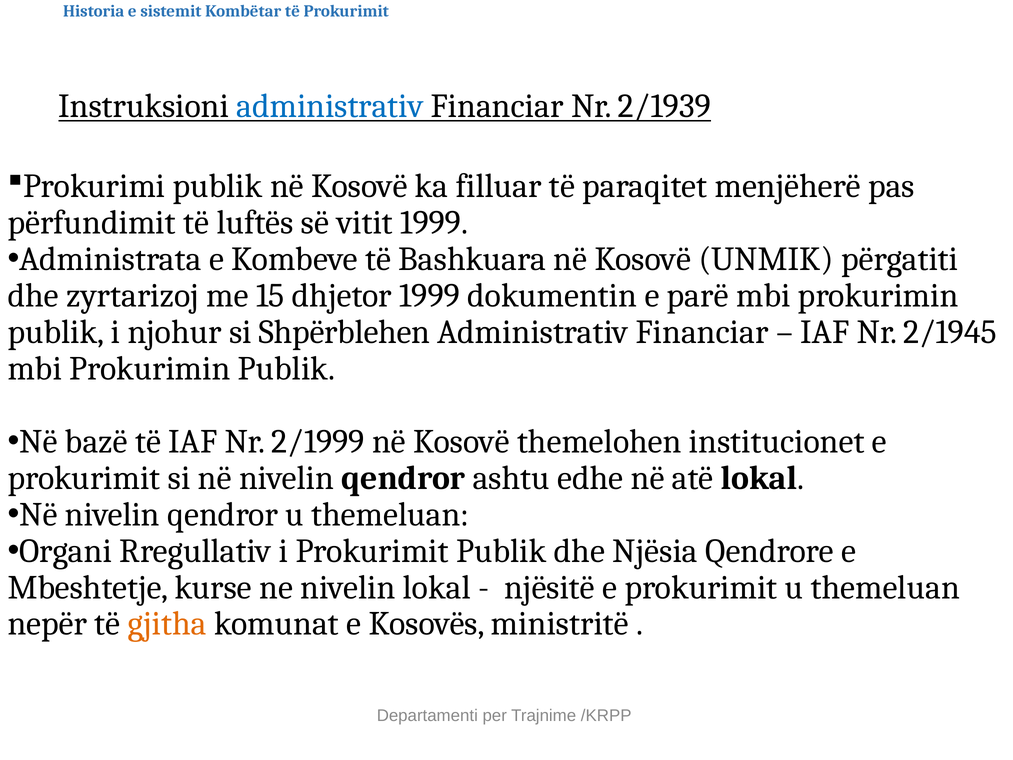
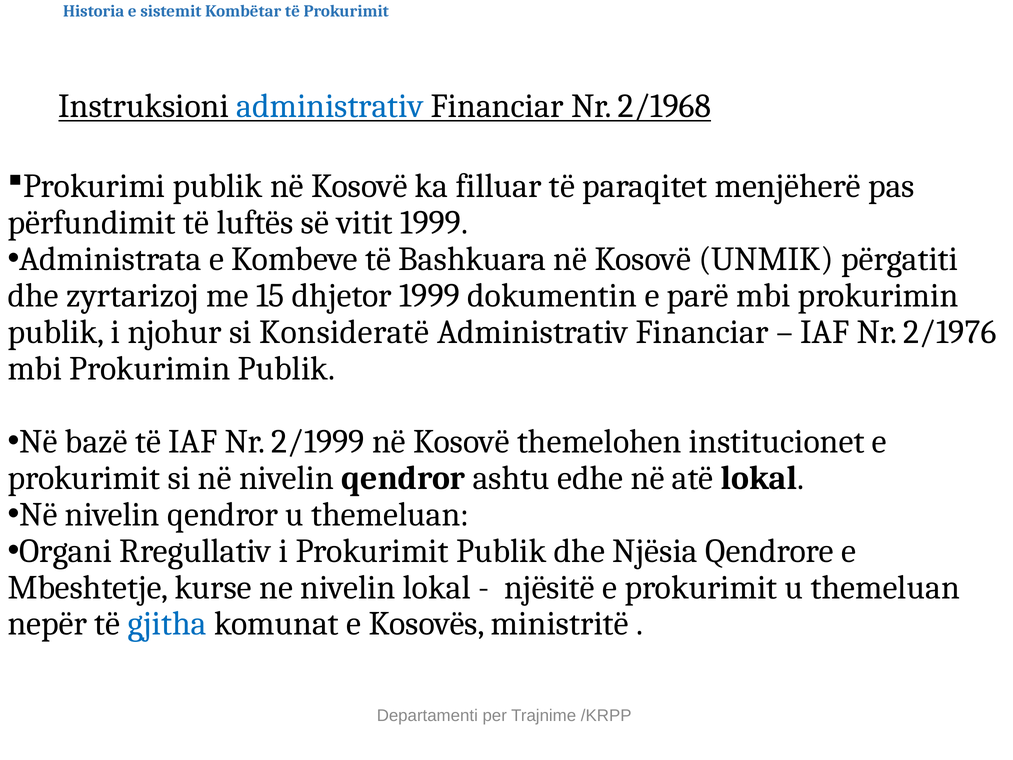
2/1939: 2/1939 -> 2/1968 (664, 106)
Shpërblehen: Shpërblehen -> Konsideratë (344, 332)
2/1945: 2/1945 -> 2/1976 (950, 332)
gjitha colour: orange -> blue (167, 624)
